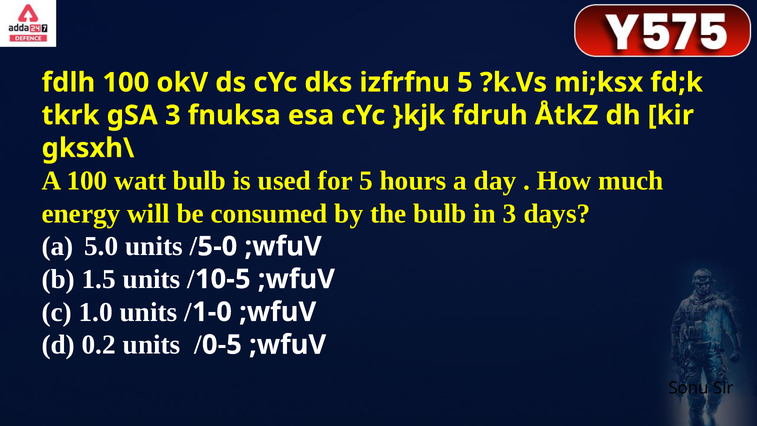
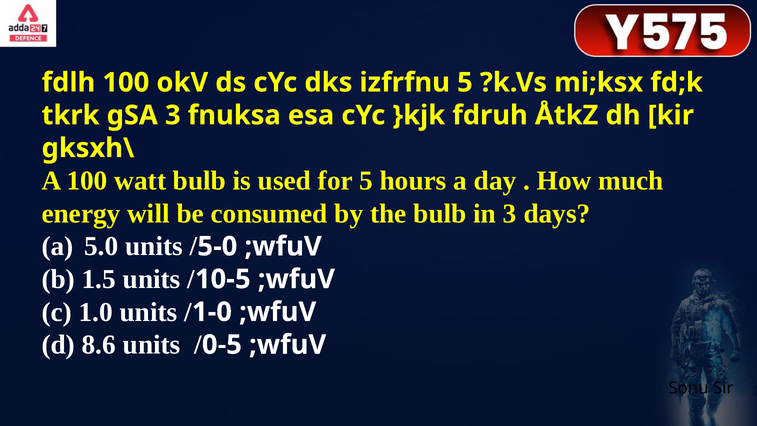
0.2: 0.2 -> 8.6 (99, 345)
